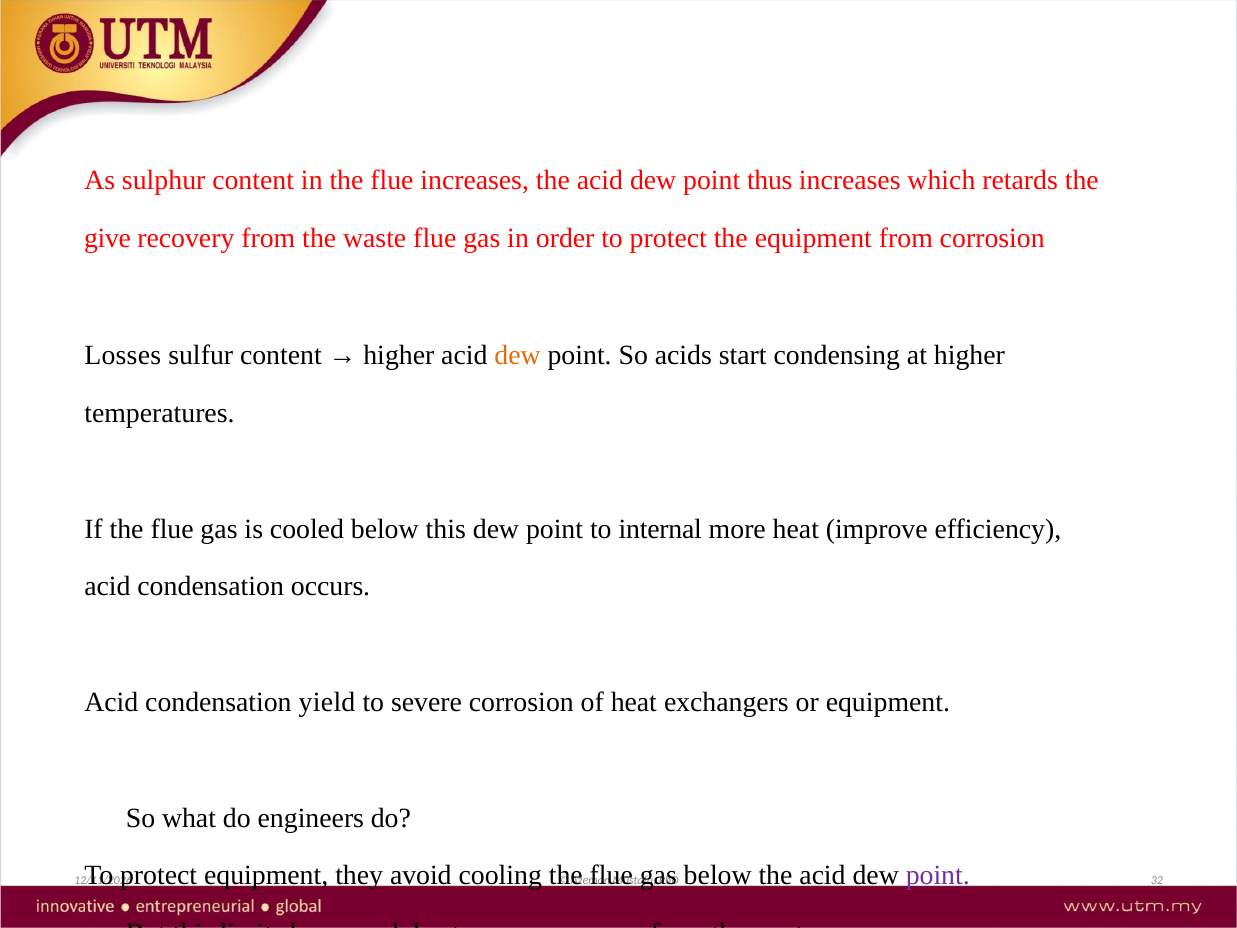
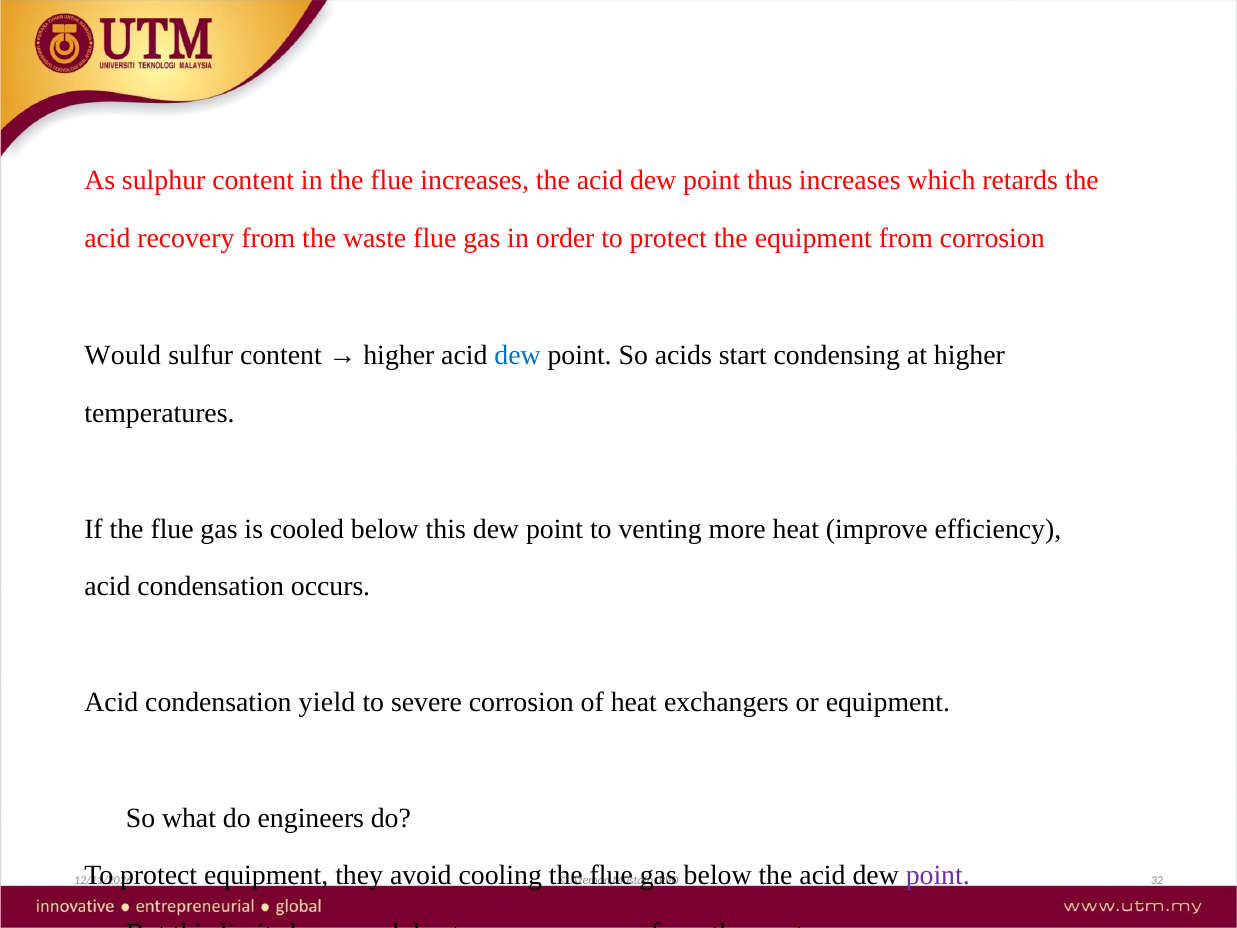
give: give -> acid (107, 238)
Losses: Losses -> Would (123, 356)
dew colour: orange -> blue (518, 356)
internal: internal -> venting (660, 529)
